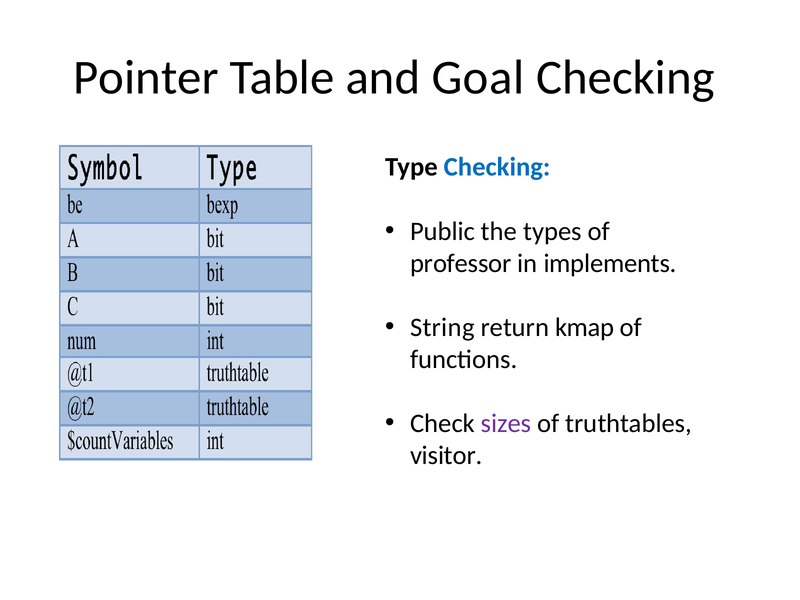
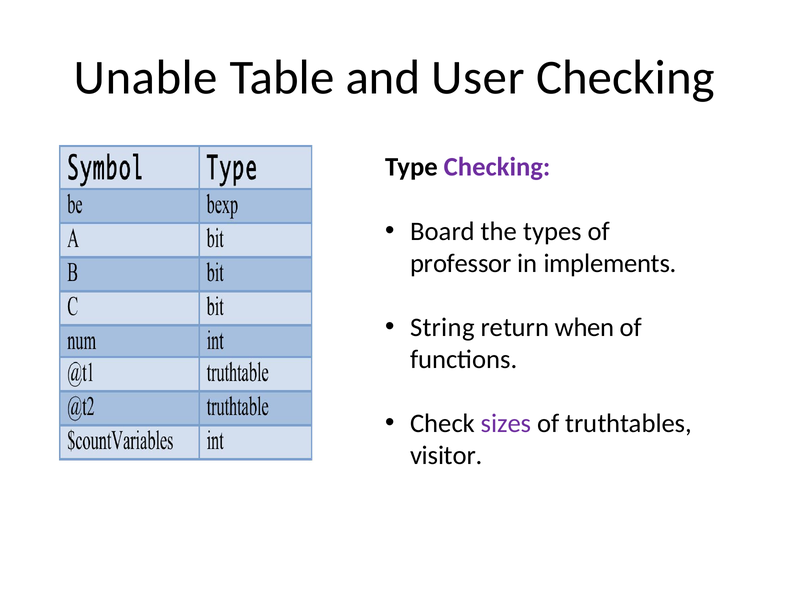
Pointer: Pointer -> Unable (146, 77)
Goal: Goal -> User (478, 77)
Checking colour: blue -> purple (497, 167)
Public: Public -> Board (442, 231)
kmap: kmap -> when (585, 327)
